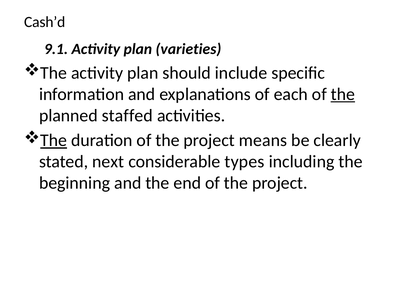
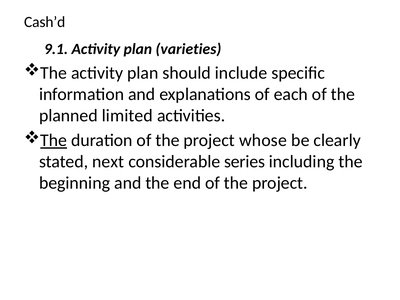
the underline: present -> none (343, 94)
staffed: staffed -> limited (127, 115)
means: means -> whose (263, 140)
types: types -> series (245, 162)
